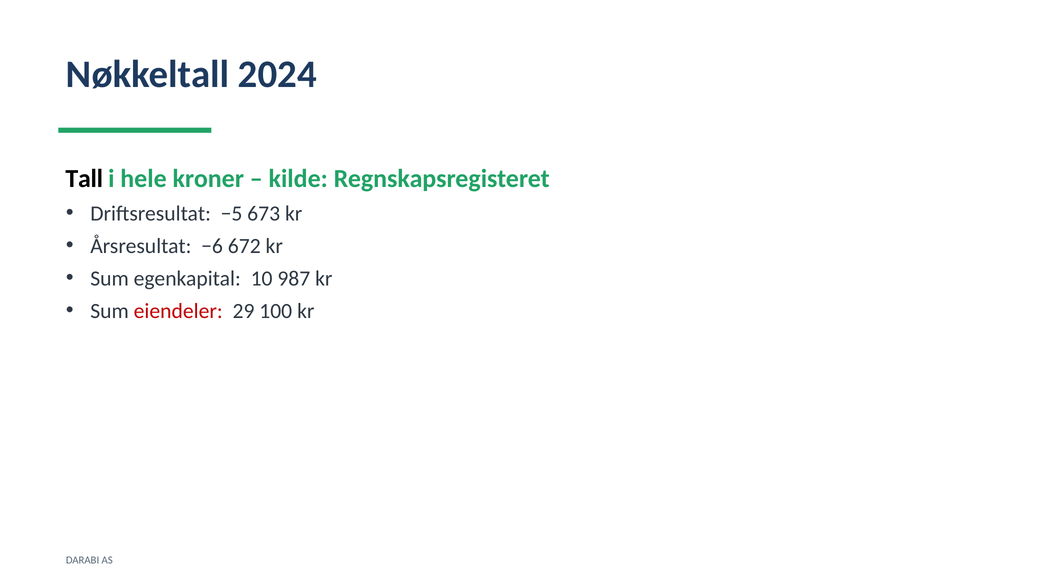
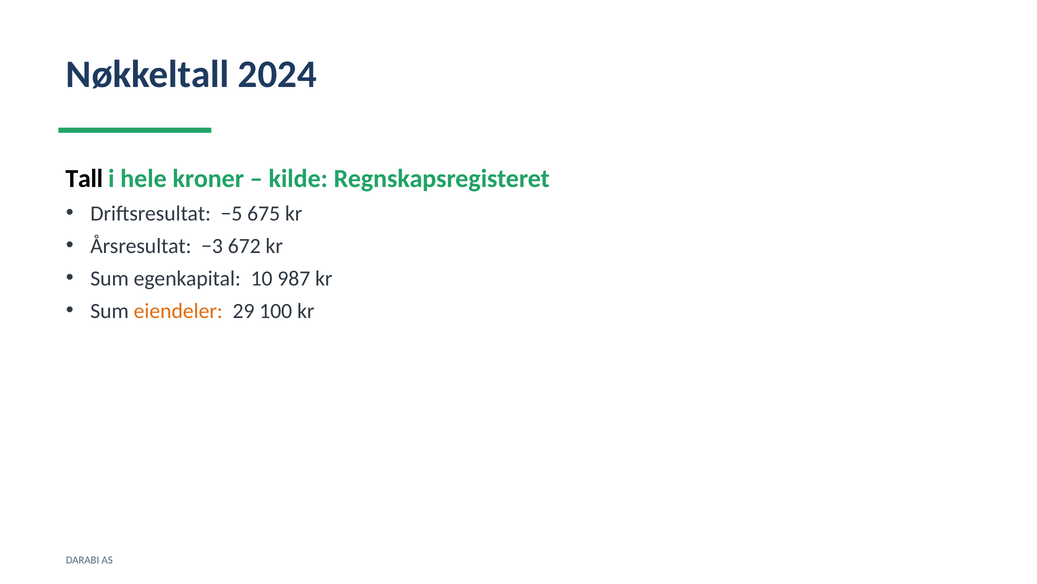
673: 673 -> 675 (264, 213)
−6: −6 -> −3 (212, 246)
eiendeler colour: red -> orange (178, 311)
